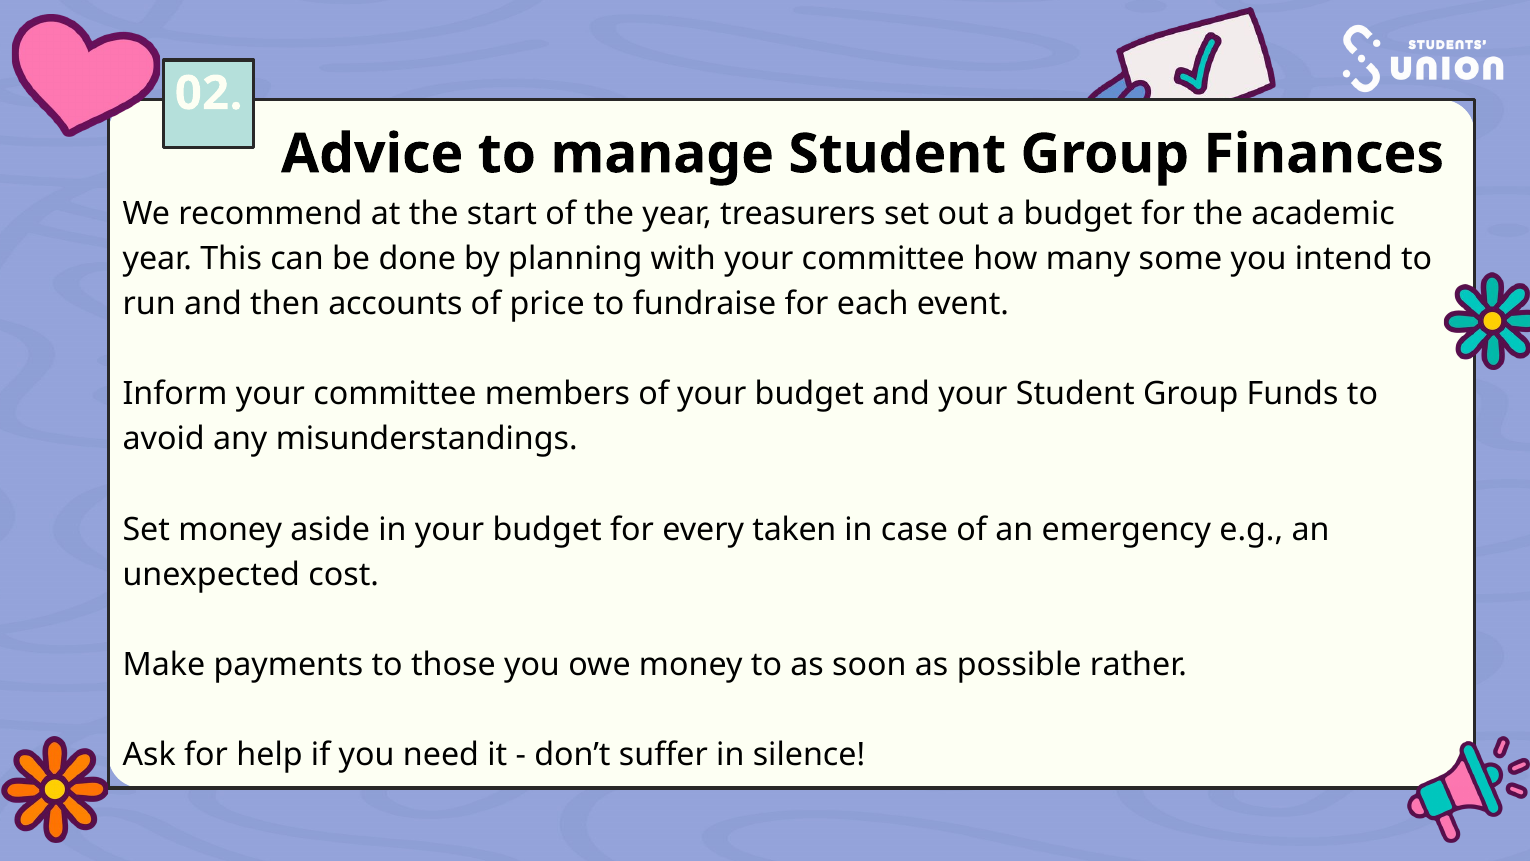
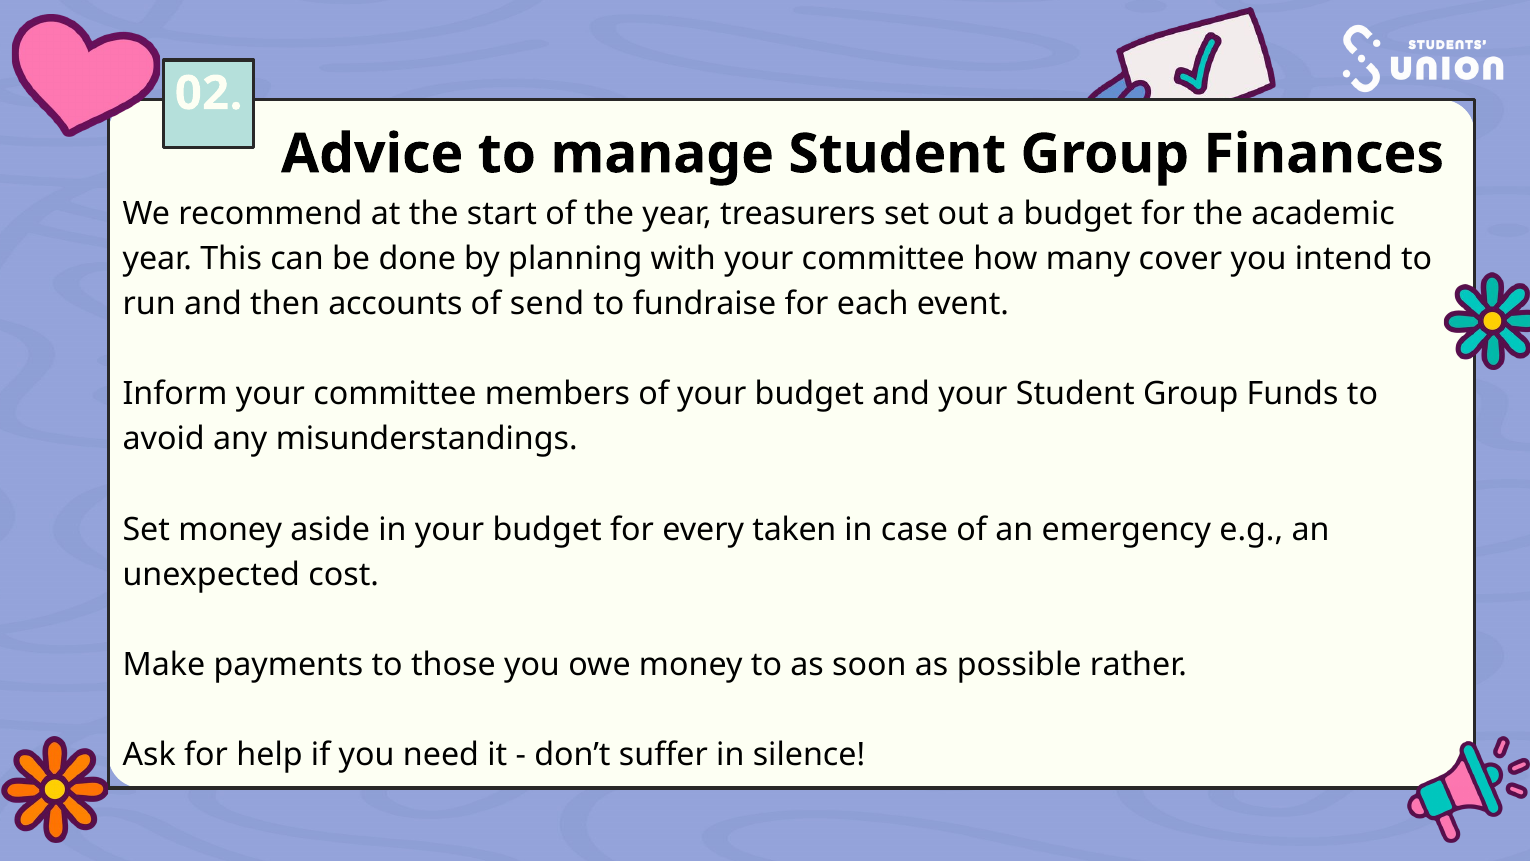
some: some -> cover (1180, 259)
price: price -> send (547, 304)
